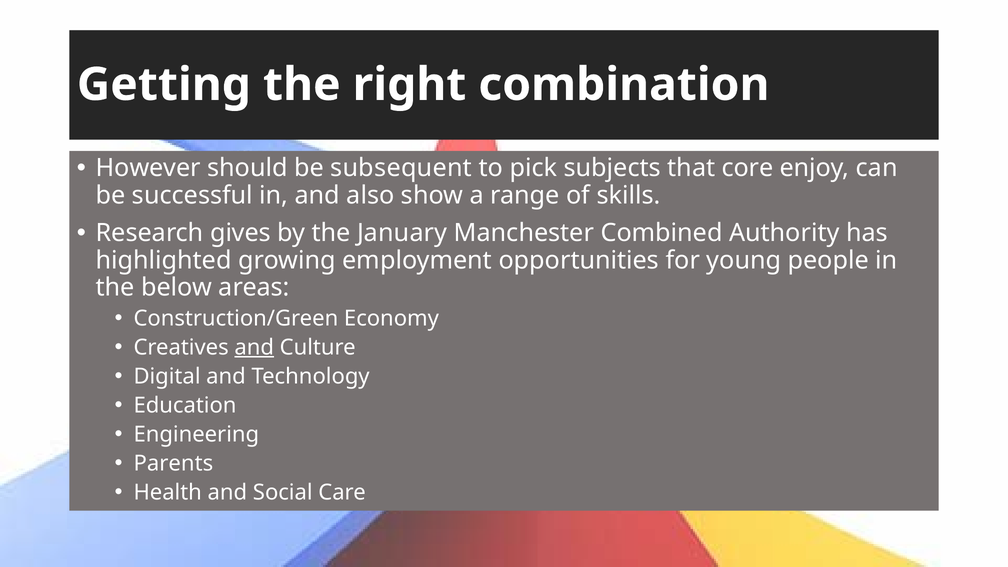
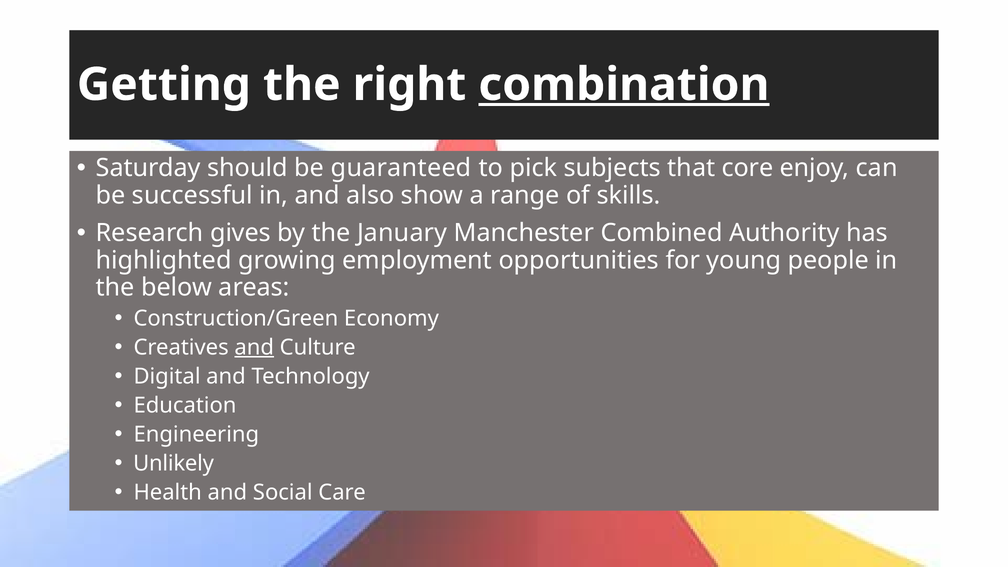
combination underline: none -> present (624, 85)
However: However -> Saturday (148, 168)
subsequent: subsequent -> guaranteed (401, 168)
Parents: Parents -> Unlikely (174, 463)
